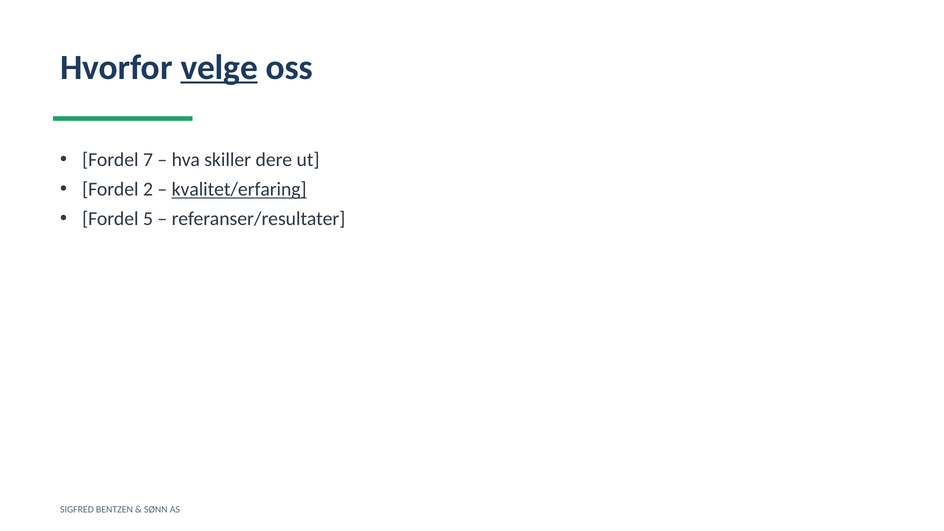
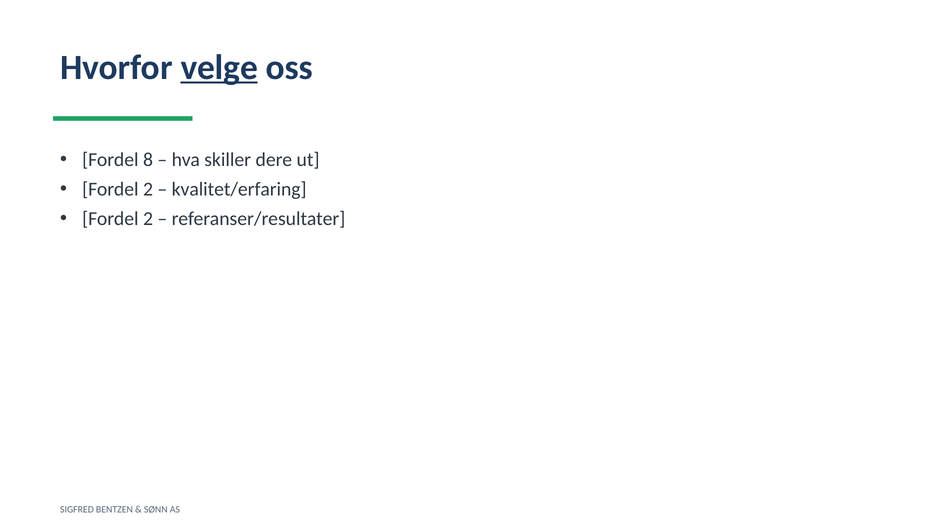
7: 7 -> 8 (148, 160)
kvalitet/erfaring underline: present -> none (239, 189)
5: 5 -> 2 (148, 219)
